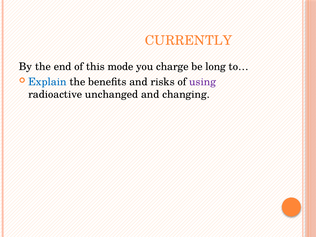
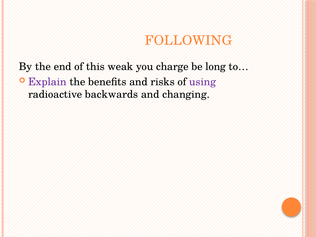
CURRENTLY: CURRENTLY -> FOLLOWING (188, 40)
mode: mode -> weak (120, 67)
Explain colour: blue -> purple (47, 82)
unchanged: unchanged -> backwards (112, 94)
